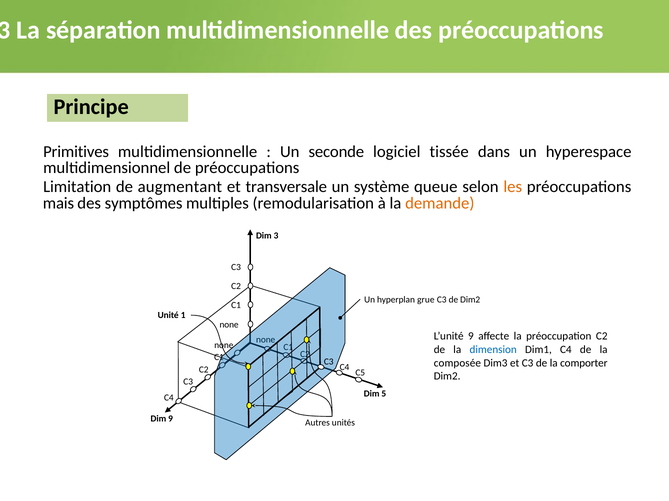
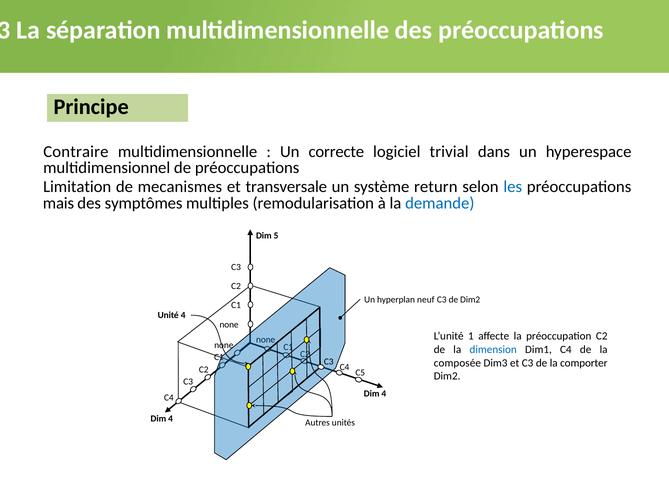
Primitives: Primitives -> Contraire (76, 152)
seconde: seconde -> correcte (336, 152)
tissée: tissée -> trivial (449, 152)
augmentant: augmentant -> mecanismes (180, 187)
queue: queue -> return (436, 187)
les colour: orange -> blue (513, 187)
demande colour: orange -> blue (440, 203)
3: 3 -> 5 (276, 236)
grue: grue -> neuf (426, 300)
Unité 1: 1 -> 4 (183, 316)
L’unité 9: 9 -> 1 (471, 337)
5: 5 -> 4 (384, 394)
9: 9 -> 4 (171, 419)
